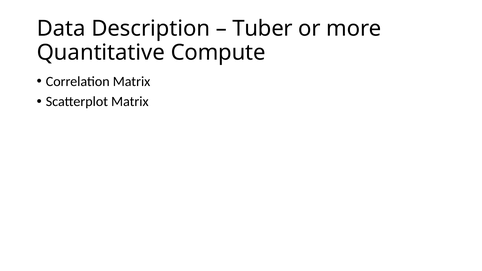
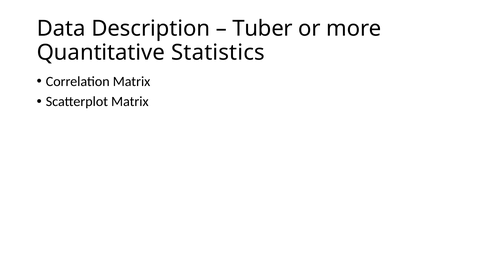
Compute: Compute -> Statistics (218, 52)
